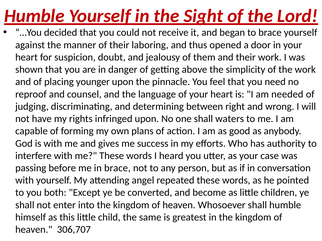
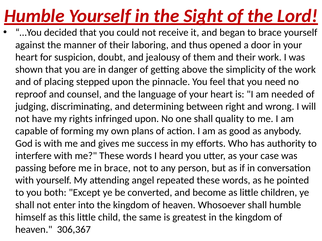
younger: younger -> stepped (93, 82)
waters: waters -> quality (230, 119)
306,707: 306,707 -> 306,367 (74, 230)
